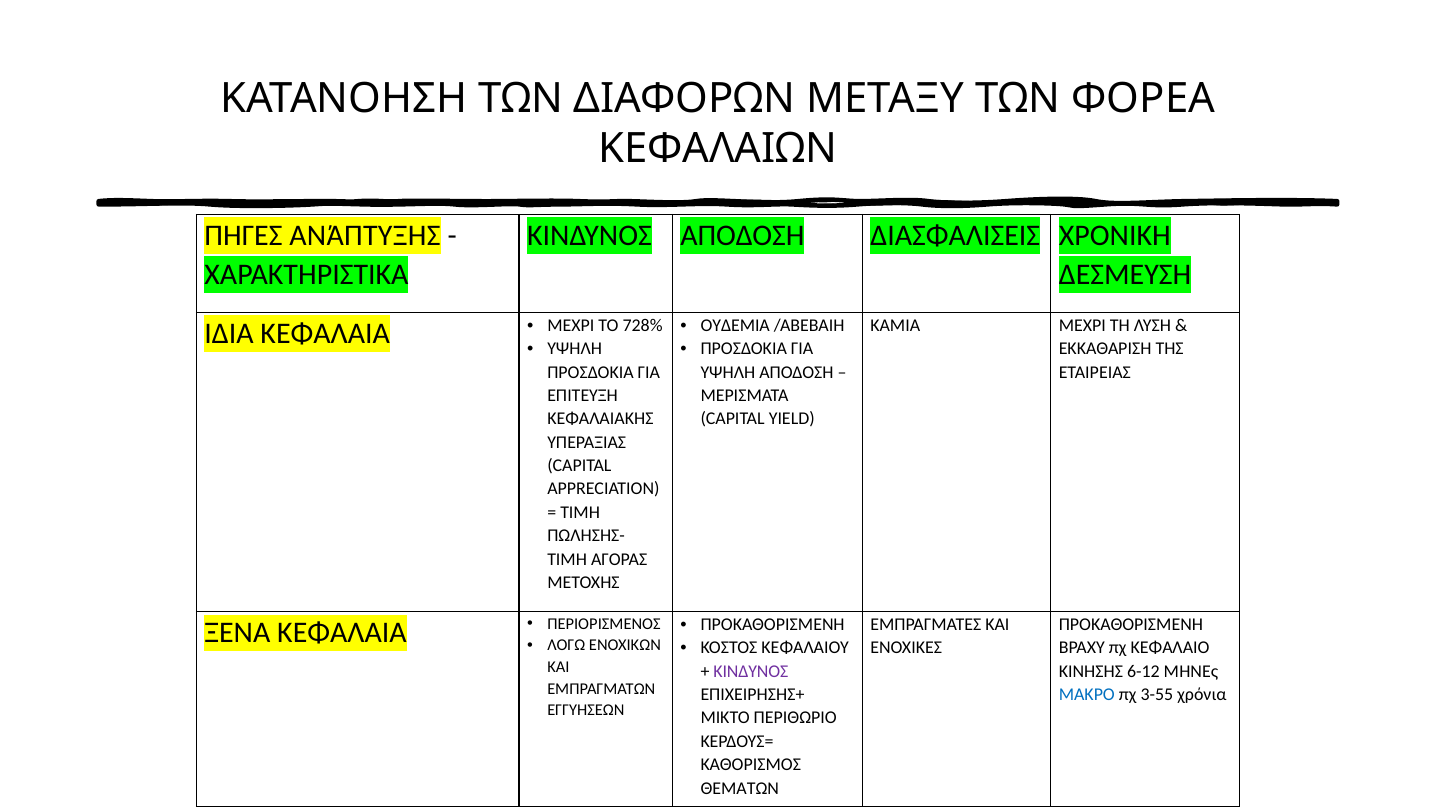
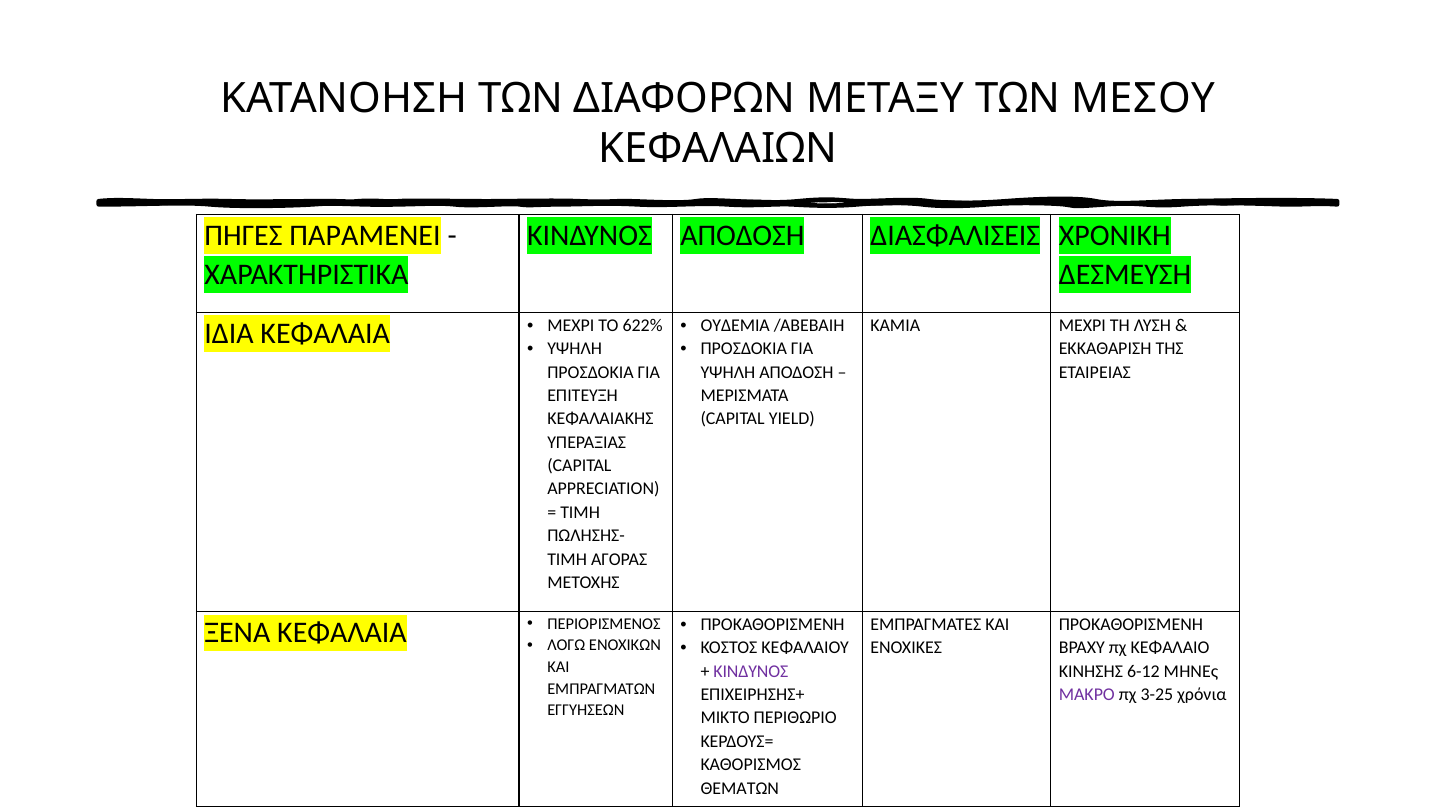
ΦΟΡΕΑ: ΦΟΡΕΑ -> ΜΕΣΟΥ (1143, 99)
ΑΝΆΠΤΥΞΗΣ: ΑΝΆΠΤΥΞΗΣ -> ΠΑΡΑΜΕΝΕΙ (365, 236)
728%: 728% -> 622% (643, 326)
ΜΑΚΡΟ colour: blue -> purple (1087, 695)
3-55: 3-55 -> 3-25 (1157, 695)
